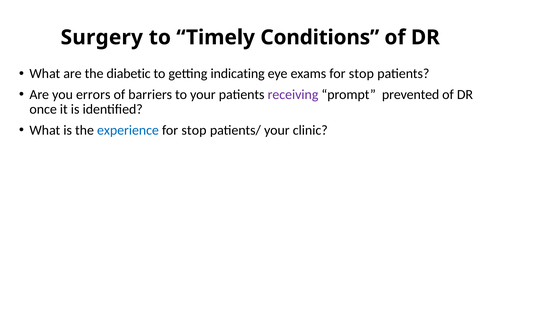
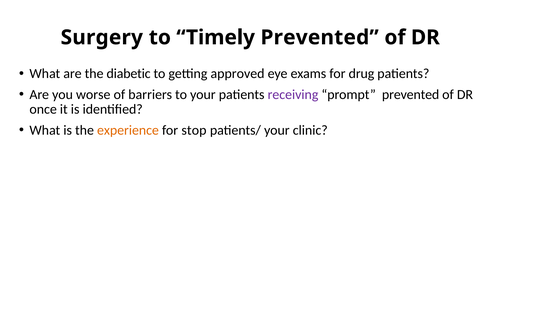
Timely Conditions: Conditions -> Prevented (320, 37)
indicating: indicating -> approved (238, 74)
exams for stop: stop -> drug (361, 74)
errors: errors -> worse (93, 94)
experience colour: blue -> orange (128, 130)
